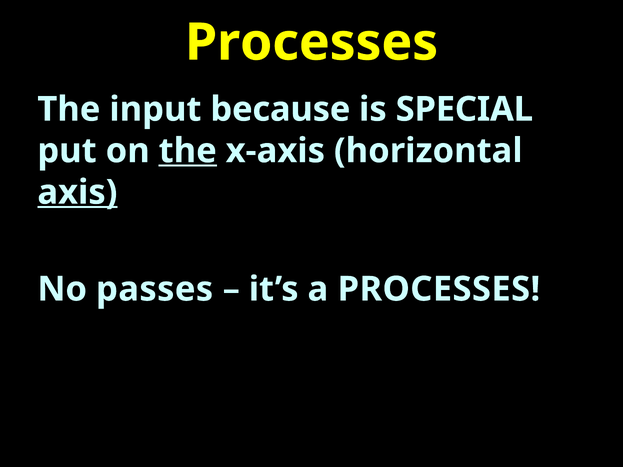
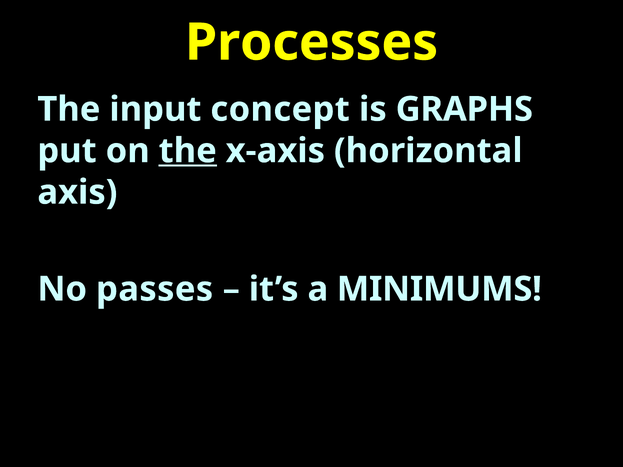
because: because -> concept (280, 109)
SPECIAL: SPECIAL -> GRAPHS (464, 109)
axis underline: present -> none (77, 192)
a PROCESSES: PROCESSES -> MINIMUMS (439, 289)
